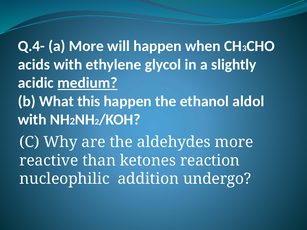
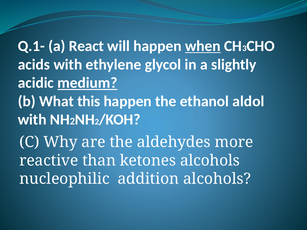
Q.4-: Q.4- -> Q.1- (31, 46)
a More: More -> React (86, 46)
when underline: none -> present (203, 46)
ketones reaction: reaction -> alcohols (210, 161)
addition undergo: undergo -> alcohols (217, 179)
